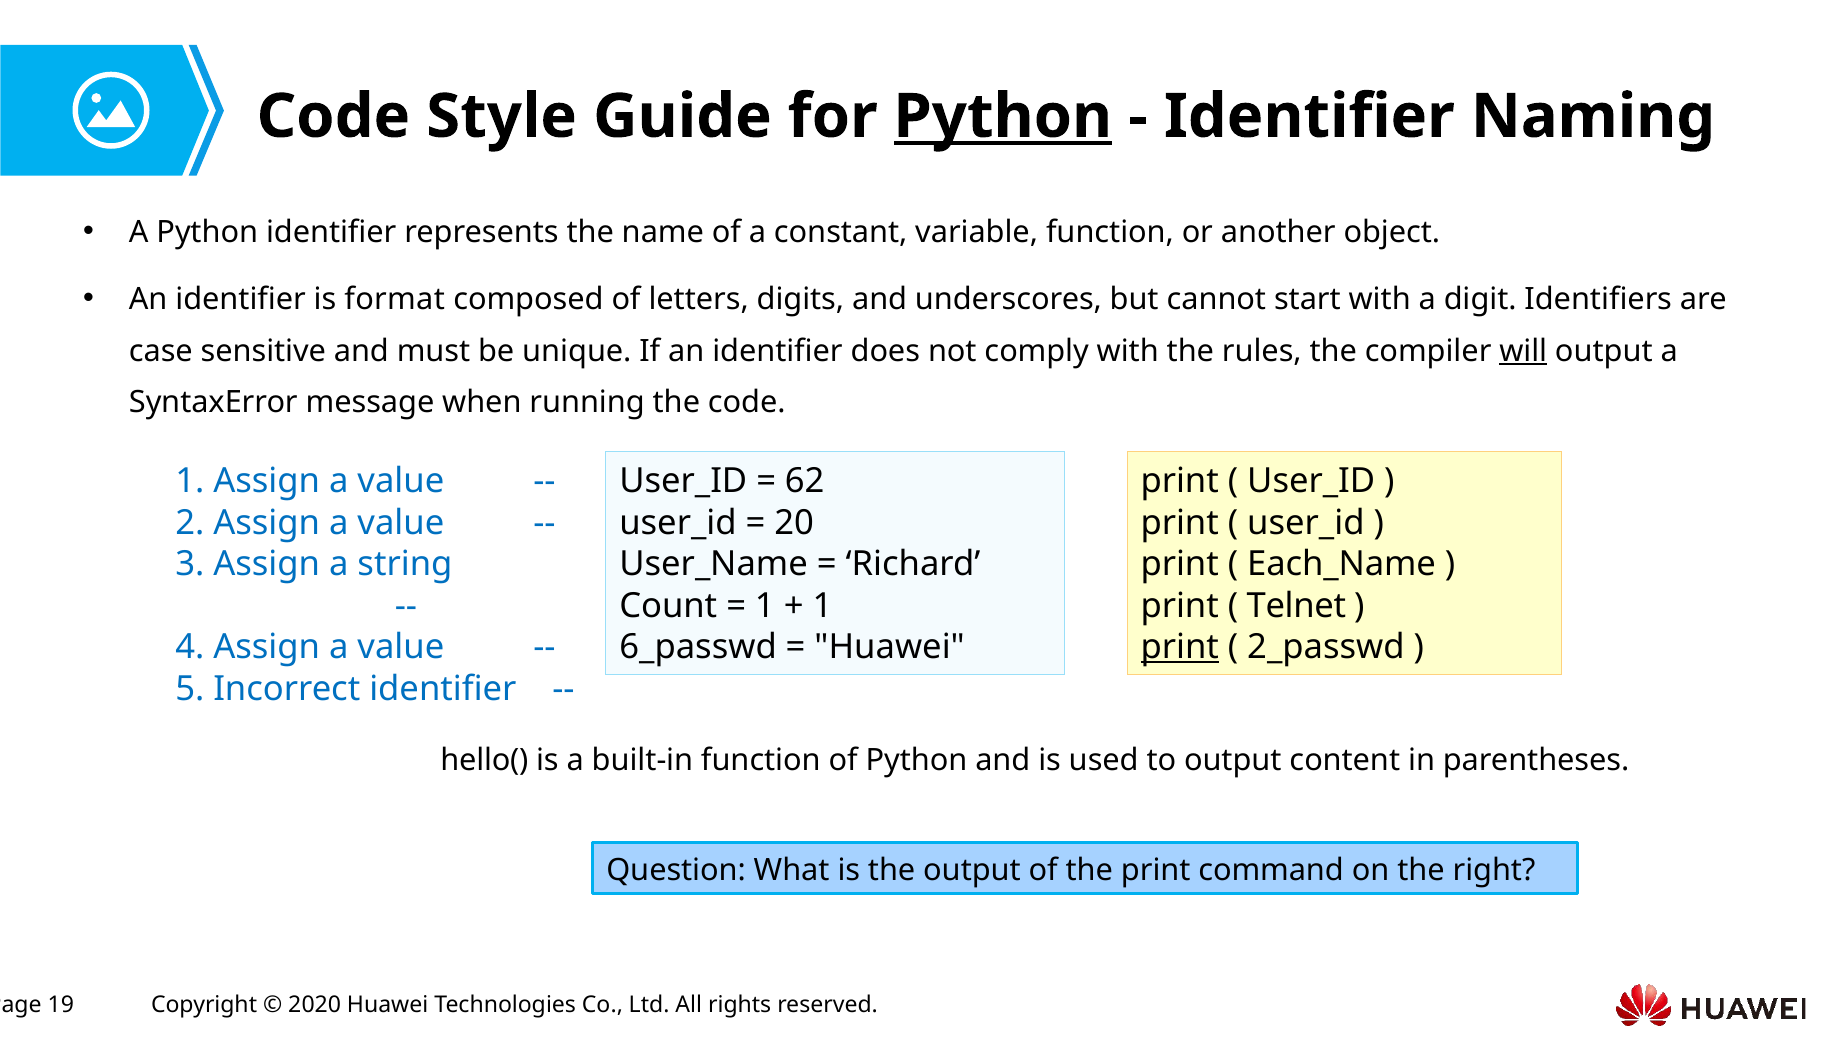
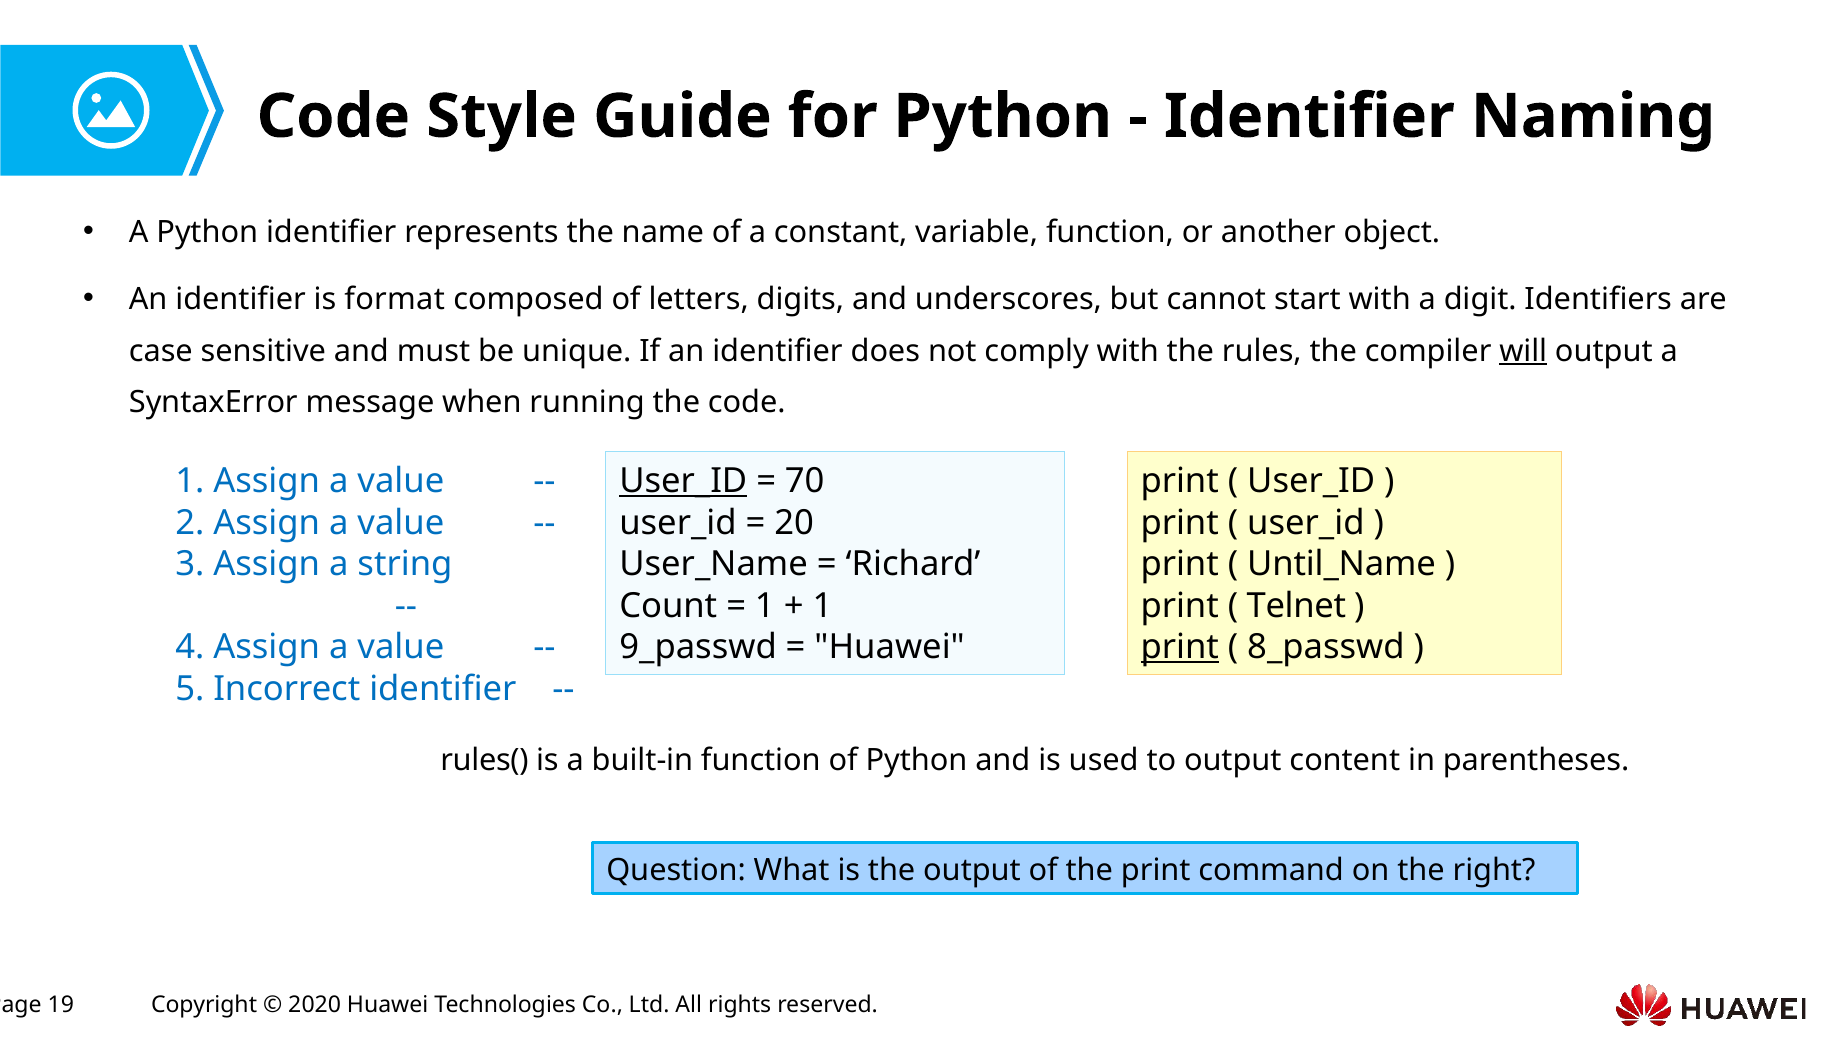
Python underline: present -> none (1003, 117)
User_ID underline: none -> present (683, 481)
62: 62 -> 70 (805, 481)
Each_Name: Each_Name -> Until_Name (1342, 564)
6_passwd: 6_passwd -> 9_passwd (698, 647)
2_passwd: 2_passwd -> 8_passwd (1326, 647)
hello(: hello( -> rules( (484, 760)
